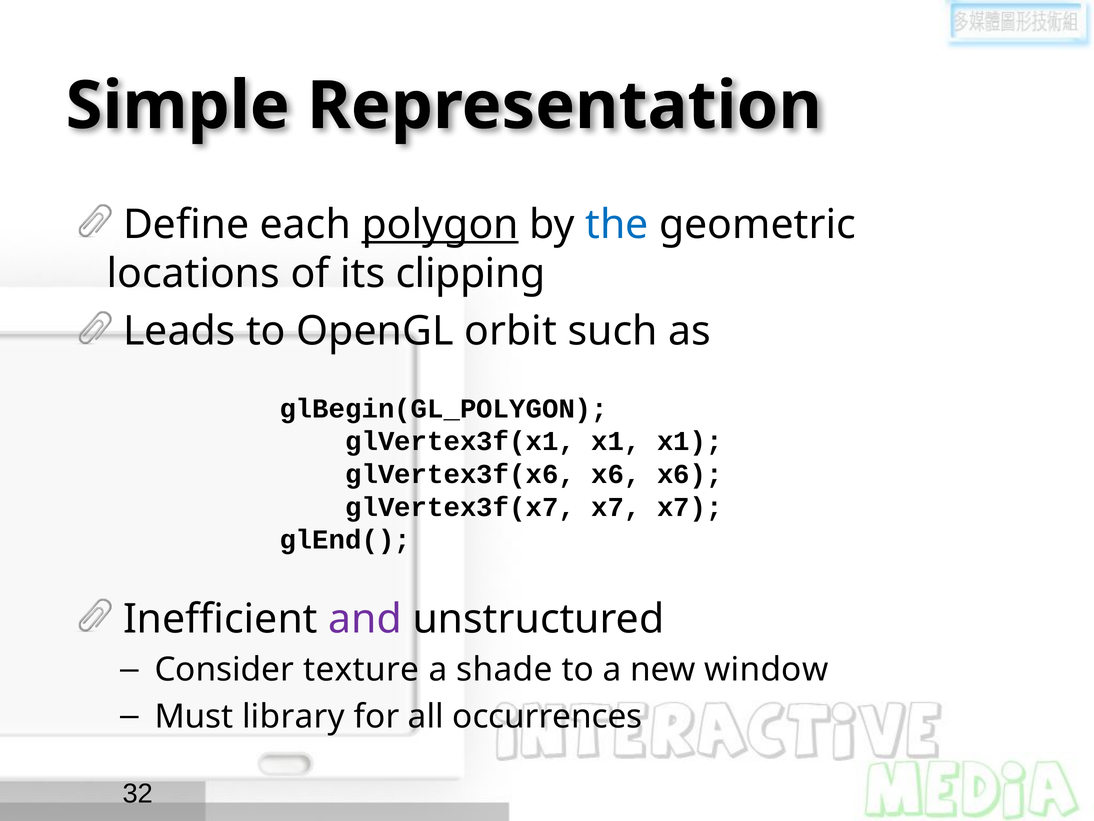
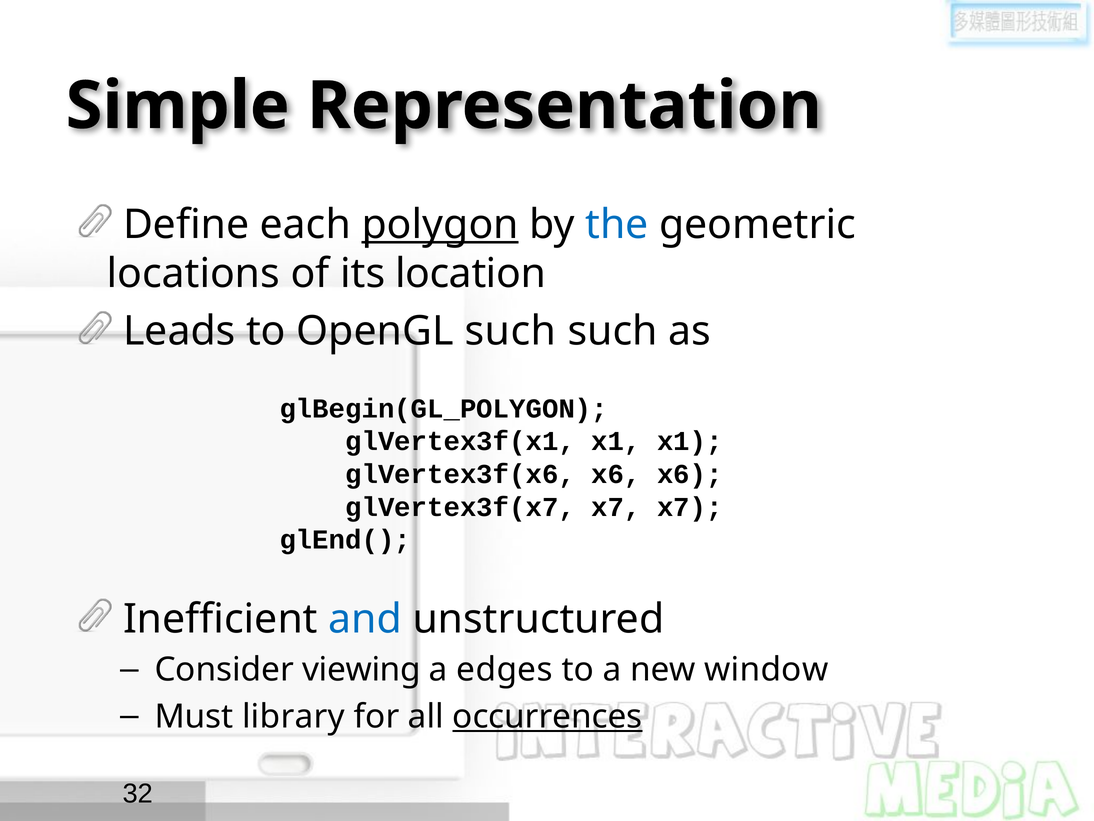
clipping: clipping -> location (470, 274)
OpenGL orbit: orbit -> such (510, 331)
and colour: purple -> blue (365, 619)
texture: texture -> viewing (362, 670)
shade: shade -> edges (505, 670)
occurrences underline: none -> present (547, 716)
